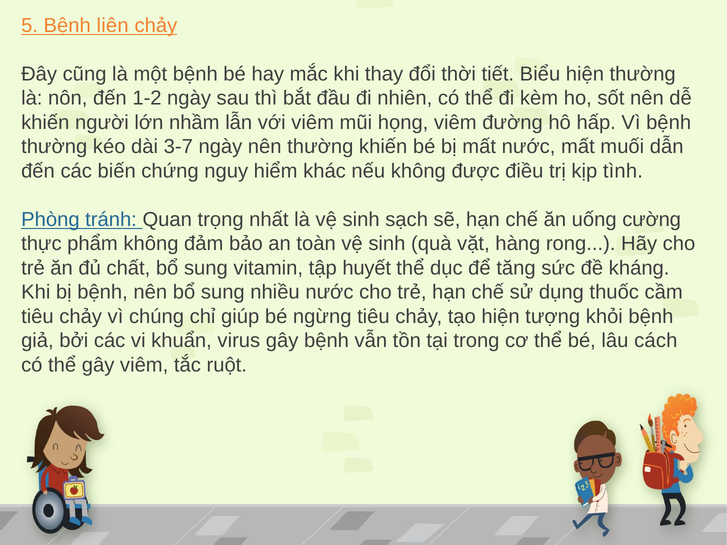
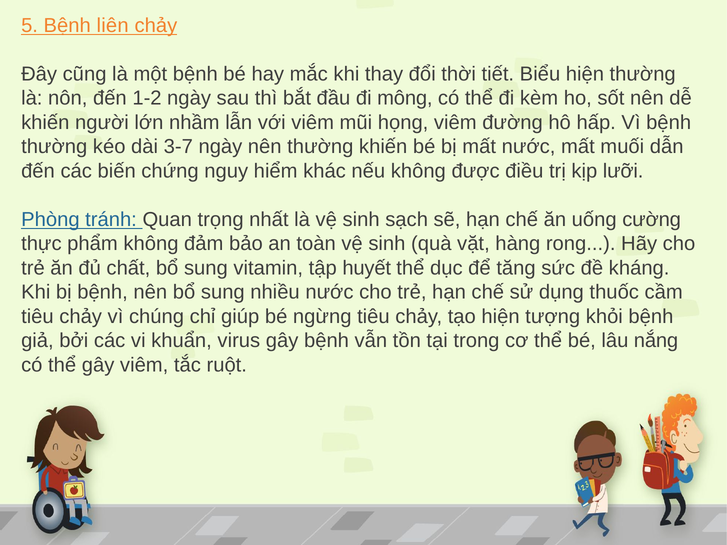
nhiên: nhiên -> mông (405, 98)
tình: tình -> lưỡi (623, 171)
cách: cách -> nắng (656, 341)
